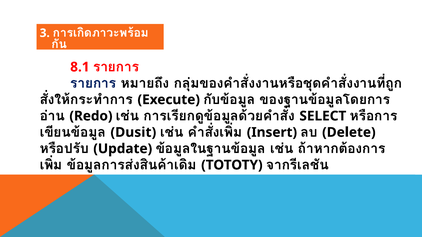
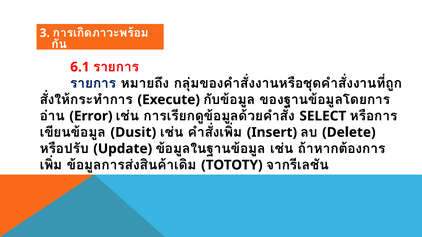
8.1: 8.1 -> 6.1 (80, 67)
Redo: Redo -> Error (91, 116)
